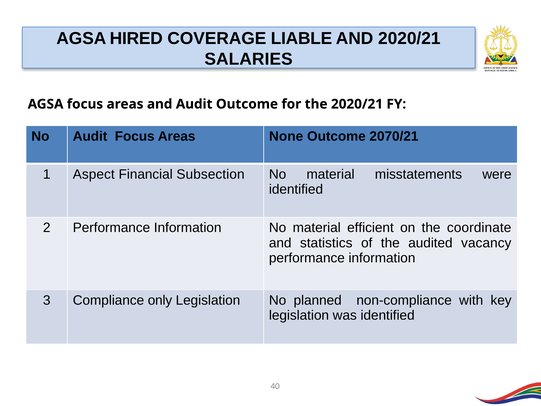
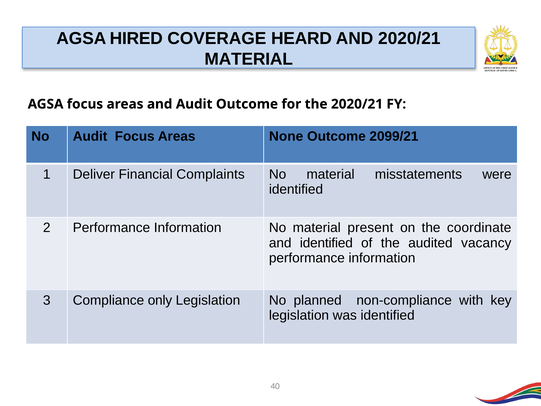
LIABLE: LIABLE -> HEARD (301, 38)
SALARIES: SALARIES -> MATERIAL (249, 59)
2070/21: 2070/21 -> 2099/21 (394, 136)
Aspect: Aspect -> Deliver (94, 174)
Subsection: Subsection -> Complaints (211, 174)
efficient: efficient -> present (370, 228)
and statistics: statistics -> identified (326, 243)
